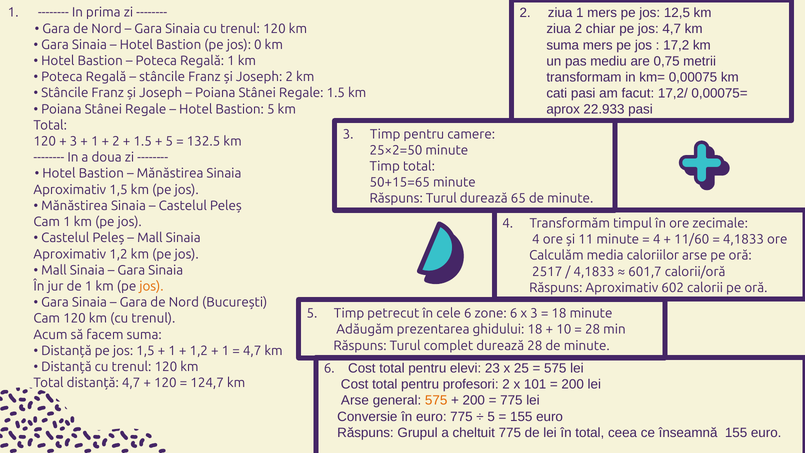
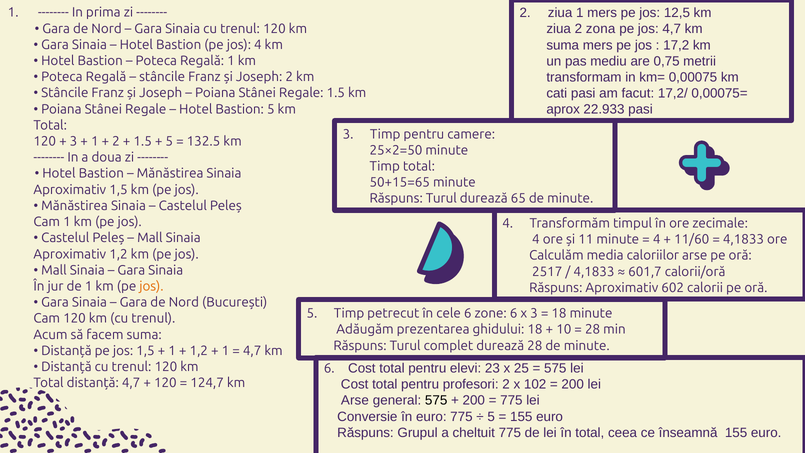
chiar: chiar -> zona (601, 29)
jos 0: 0 -> 4 (258, 45)
101: 101 -> 102 (535, 384)
575 colour: orange -> black (436, 400)
